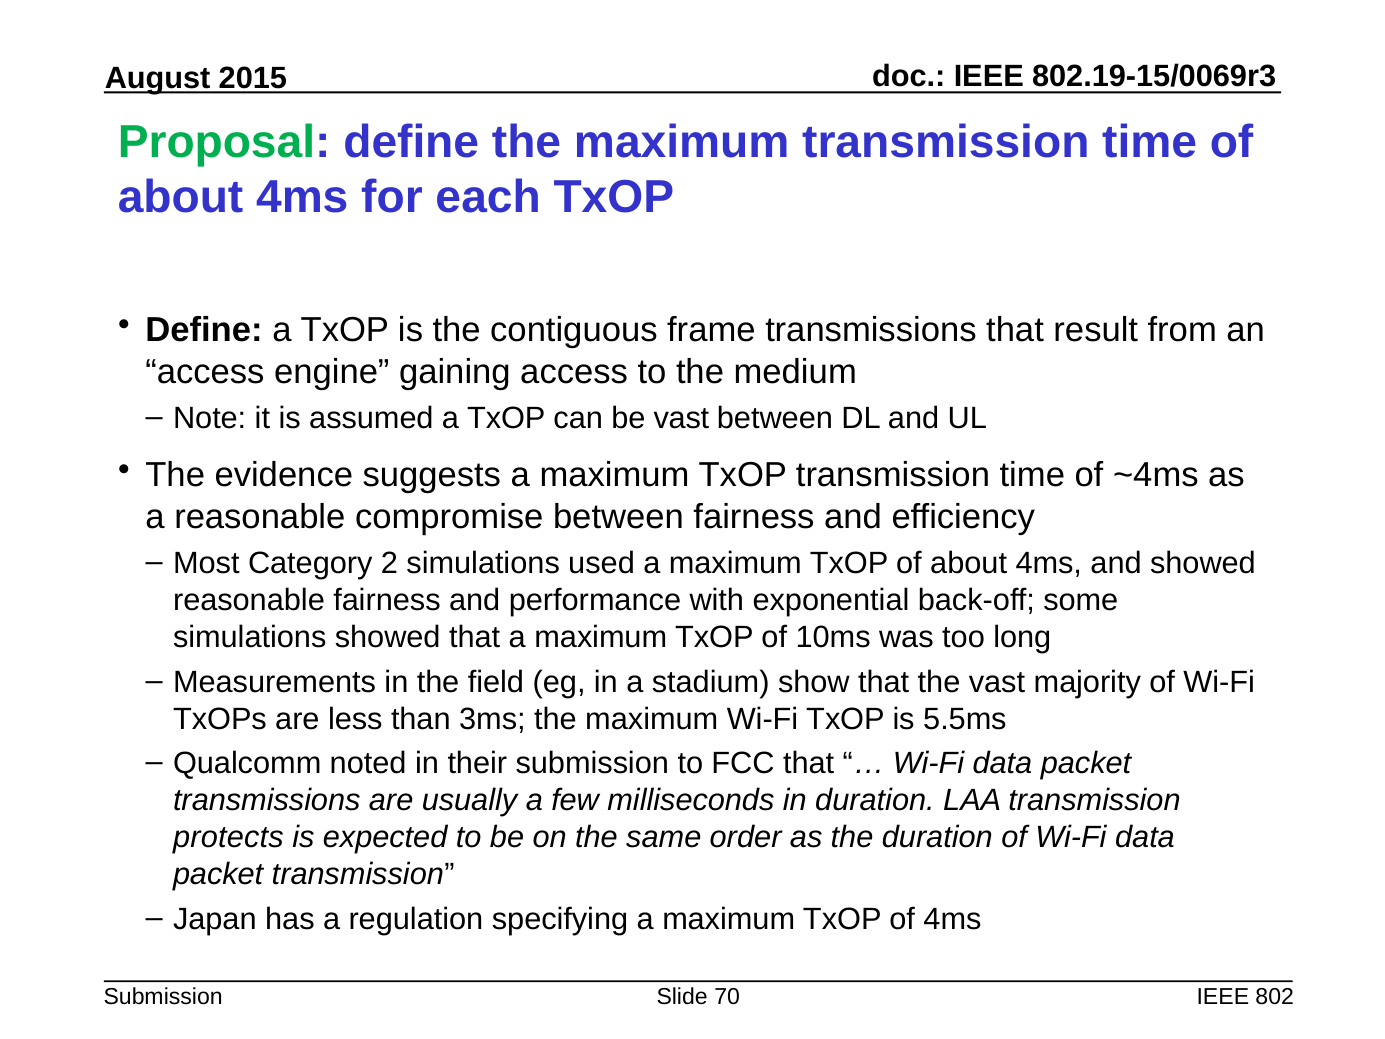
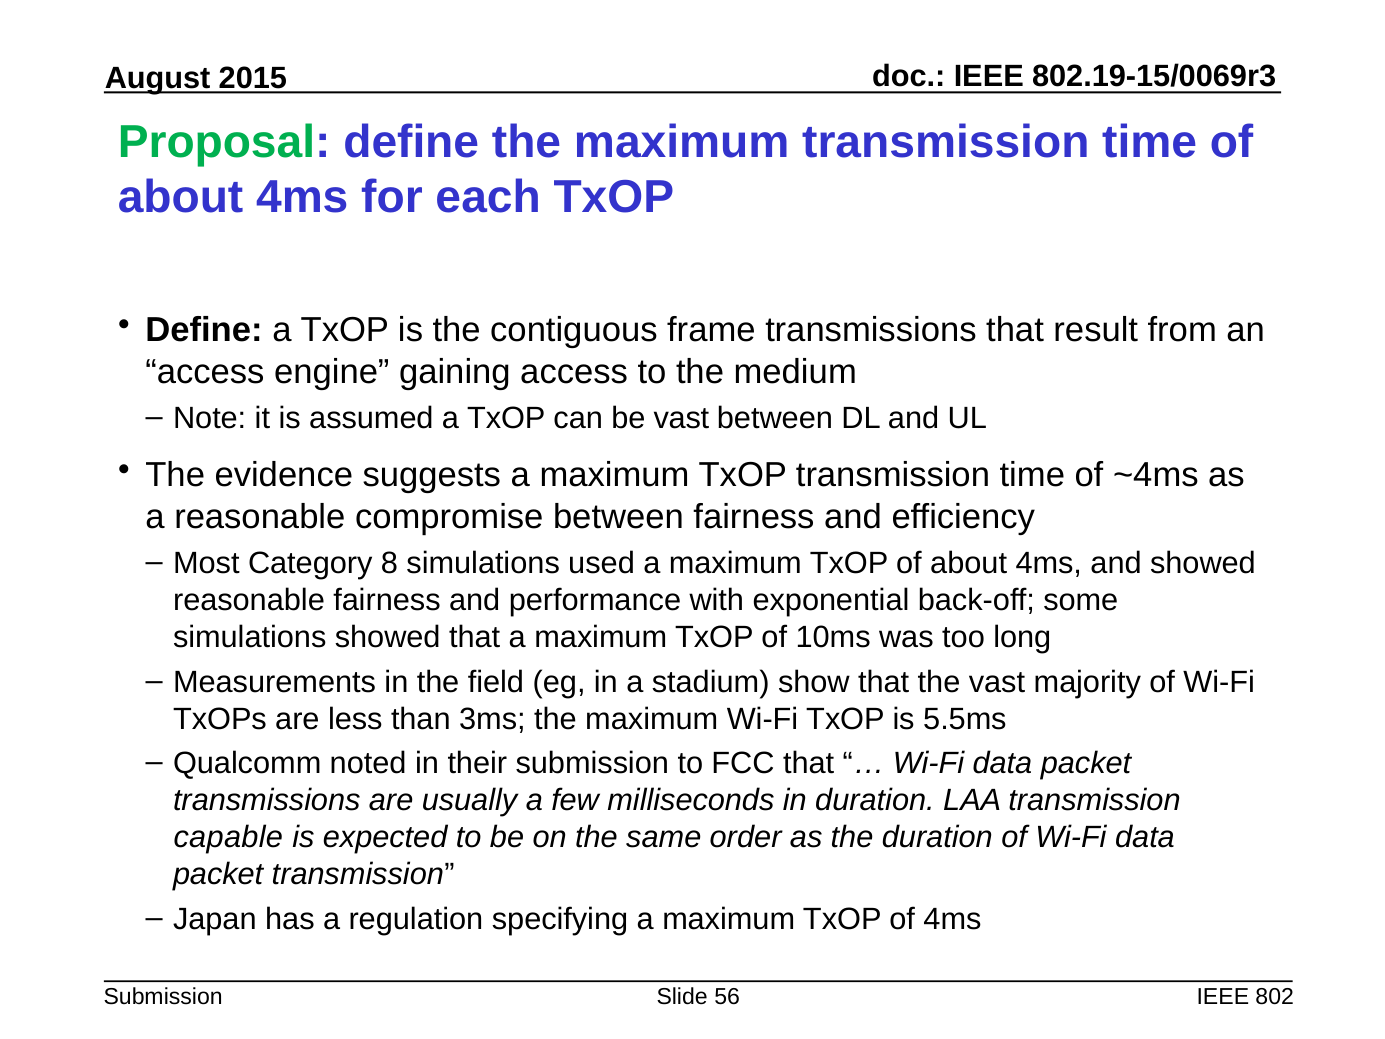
2: 2 -> 8 (389, 563)
protects: protects -> capable (228, 837)
70: 70 -> 56 (727, 996)
